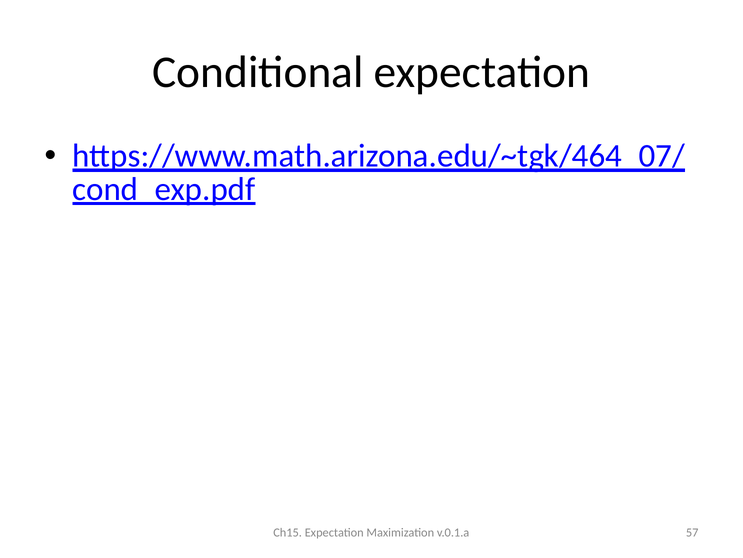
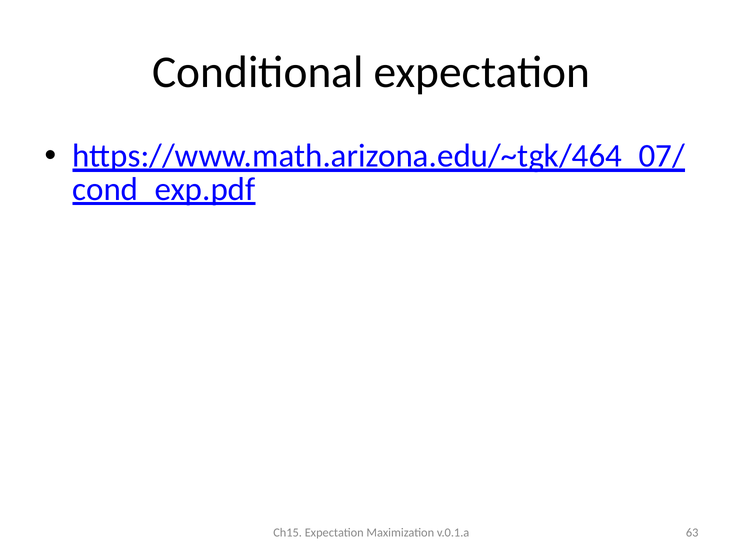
57: 57 -> 63 (692, 532)
